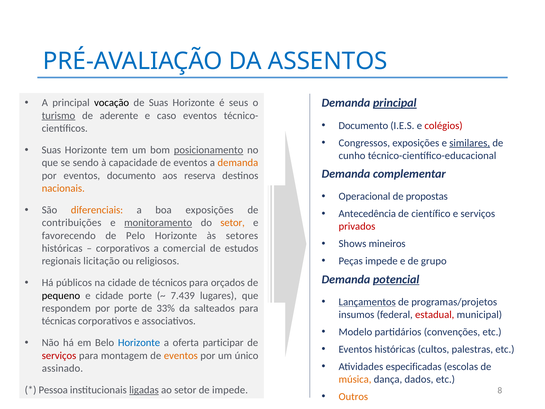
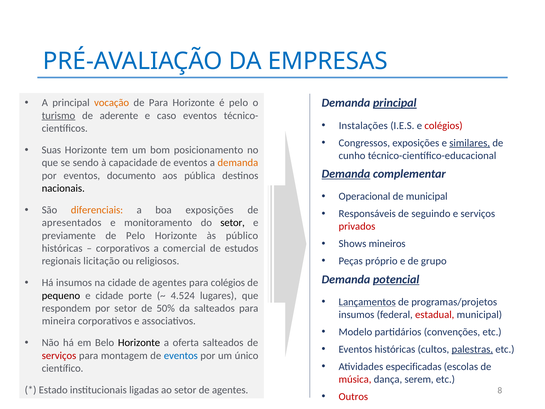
ASSENTOS: ASSENTOS -> EMPRESAS (328, 61)
vocação colour: black -> orange (112, 103)
de Suas: Suas -> Para (158, 103)
é seus: seus -> pelo (239, 103)
Documento: Documento -> Instalações (363, 125)
posicionamento underline: present -> none (209, 150)
Demanda underline: none -> present (346, 174)
reserva: reserva -> pública (200, 175)
nacionais colour: orange -> black (63, 188)
de propostas: propostas -> municipal (427, 196)
Antecedência: Antecedência -> Responsáveis (367, 214)
científico: científico -> seguindo (431, 214)
contribuições: contribuições -> apresentados (72, 223)
monitoramento underline: present -> none (158, 223)
setor colour: orange -> black (233, 223)
favorecendo: favorecendo -> previamente (69, 235)
setores: setores -> público (242, 235)
Peças impede: impede -> próprio (381, 261)
Há públicos: públicos -> insumos (74, 283)
cidade de técnicos: técnicos -> agentes (169, 283)
para orçados: orçados -> colégios (228, 283)
7.439: 7.439 -> 4.524 (183, 295)
por porte: porte -> setor (126, 308)
33%: 33% -> 50% (166, 308)
técnicas: técnicas -> mineira (59, 321)
Horizonte colour: blue -> black (139, 343)
oferta participar: participar -> salteados (223, 343)
palestras underline: none -> present (472, 349)
eventos colour: orange -> blue (181, 355)
assinado: assinado -> científico (63, 368)
música colour: orange -> red (355, 379)
dados: dados -> serem (419, 379)
Pessoa: Pessoa -> Estado (53, 390)
ligadas underline: present -> none (144, 390)
setor de impede: impede -> agentes (230, 390)
Outros colour: orange -> red (353, 396)
